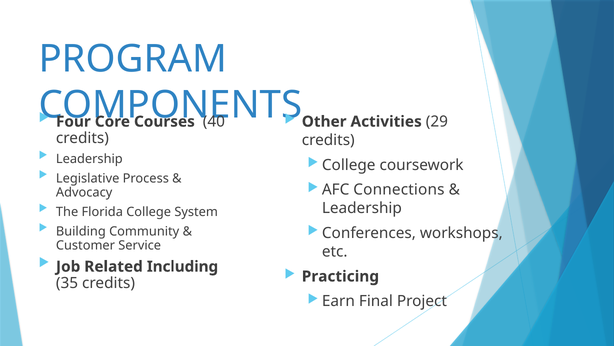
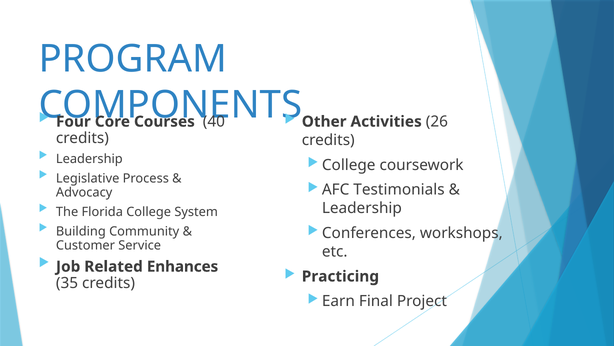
29: 29 -> 26 (437, 121)
Connections: Connections -> Testimonials (399, 189)
Including: Including -> Enhances (183, 266)
